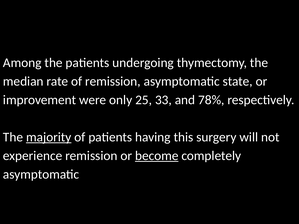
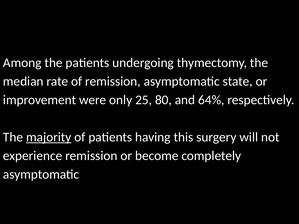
33: 33 -> 80 (163, 100)
78%: 78% -> 64% (211, 100)
become underline: present -> none (157, 156)
